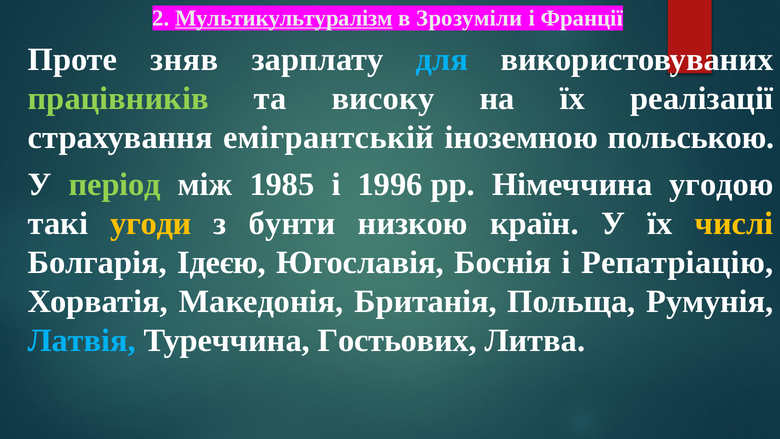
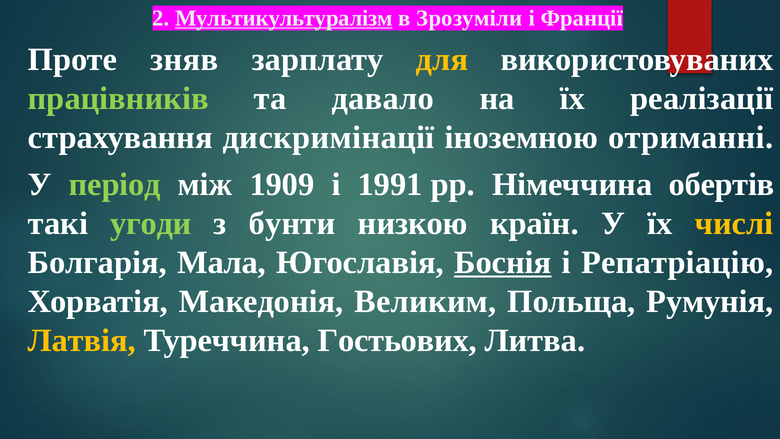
для colour: light blue -> yellow (442, 59)
високу: високу -> давало (383, 98)
емігрантській: емігрантській -> дискримінації (329, 137)
польською: польською -> отриманні (691, 137)
1985: 1985 -> 1909 (282, 184)
1996: 1996 -> 1991 (390, 184)
угодою: угодою -> обертів (722, 184)
угоди colour: yellow -> light green (151, 223)
Ідеєю: Ідеєю -> Мала (222, 262)
Боснія underline: none -> present (503, 262)
Британія: Британія -> Великим (425, 301)
Латвія colour: light blue -> yellow (82, 340)
